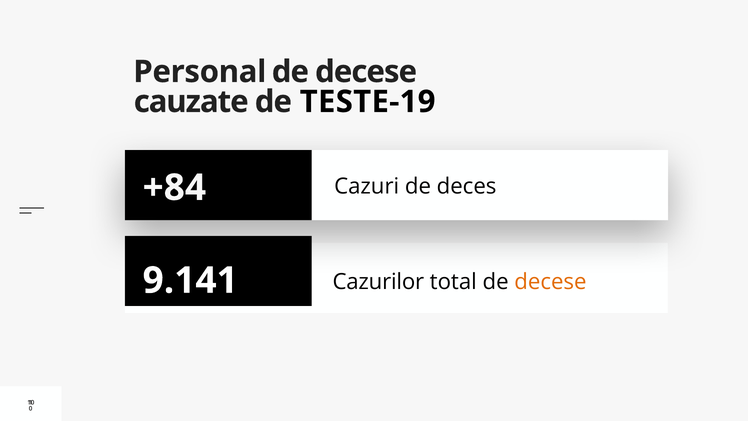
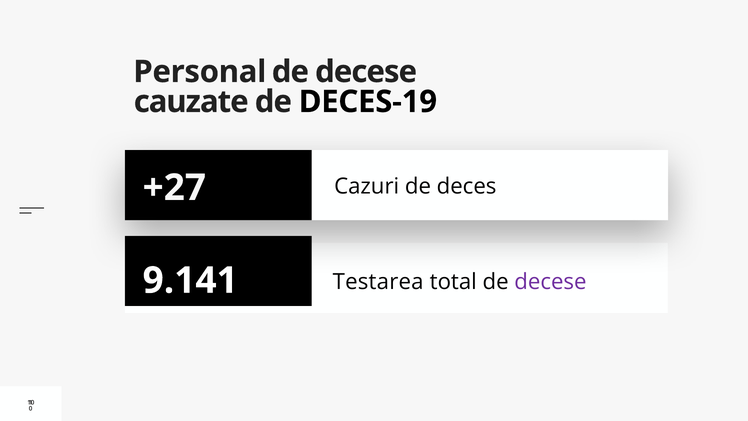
TESTE-19: TESTE-19 -> DECES-19 (368, 102)
+84: +84 -> +27 (174, 188)
Cazurilor: Cazurilor -> Testarea (378, 282)
decese colour: orange -> purple (550, 282)
